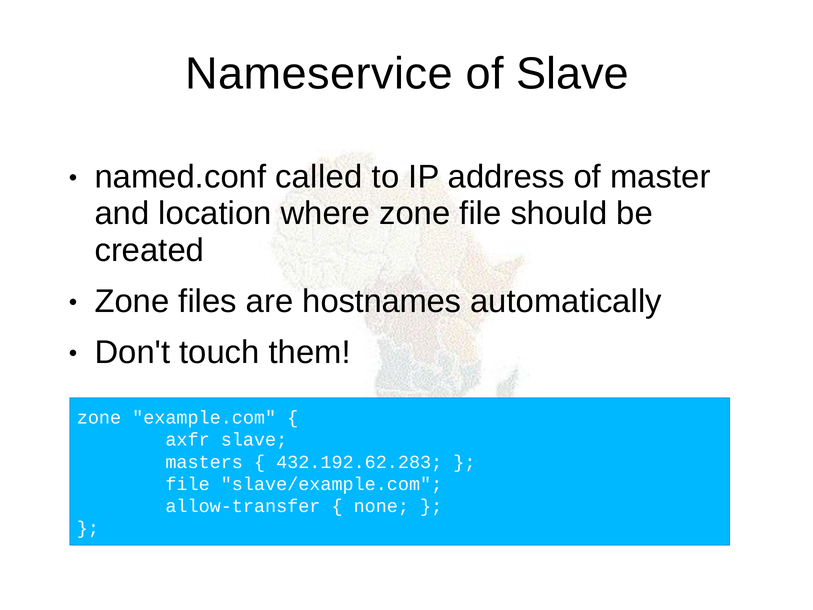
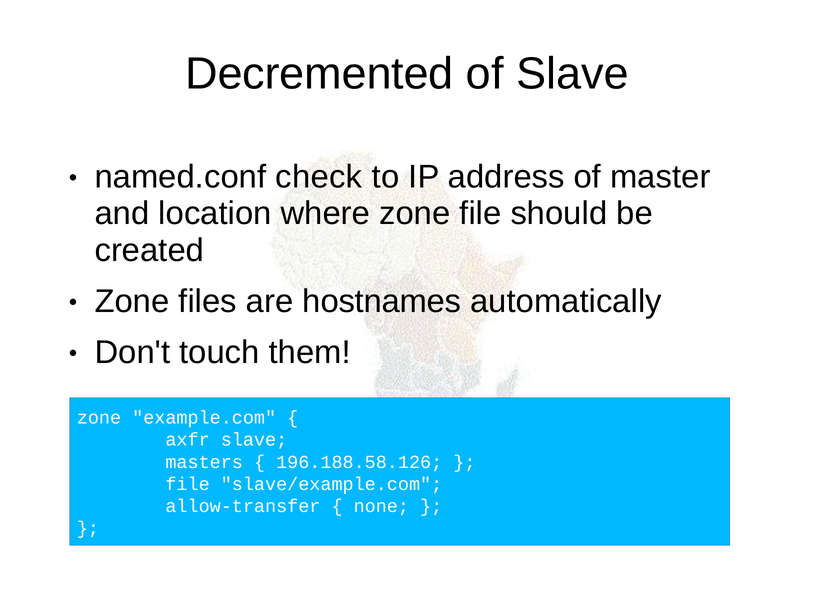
Nameservice: Nameservice -> Decremented (319, 74)
called: called -> check (319, 177)
432.192.62.283: 432.192.62.283 -> 196.188.58.126 (359, 462)
